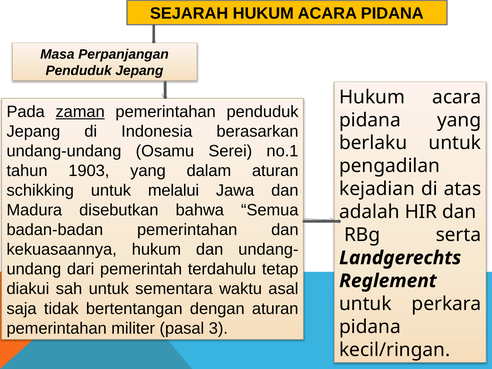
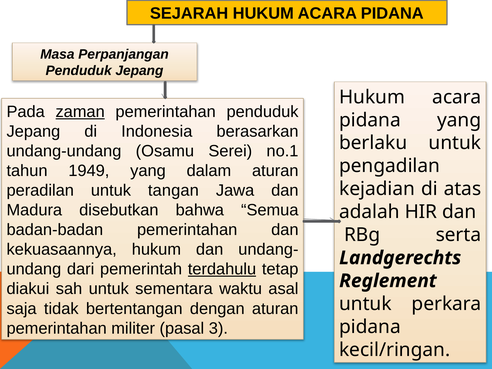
1903: 1903 -> 1949 (89, 171)
schikking: schikking -> peradilan (40, 191)
melalui: melalui -> tangan (173, 191)
terdahulu underline: none -> present (222, 269)
